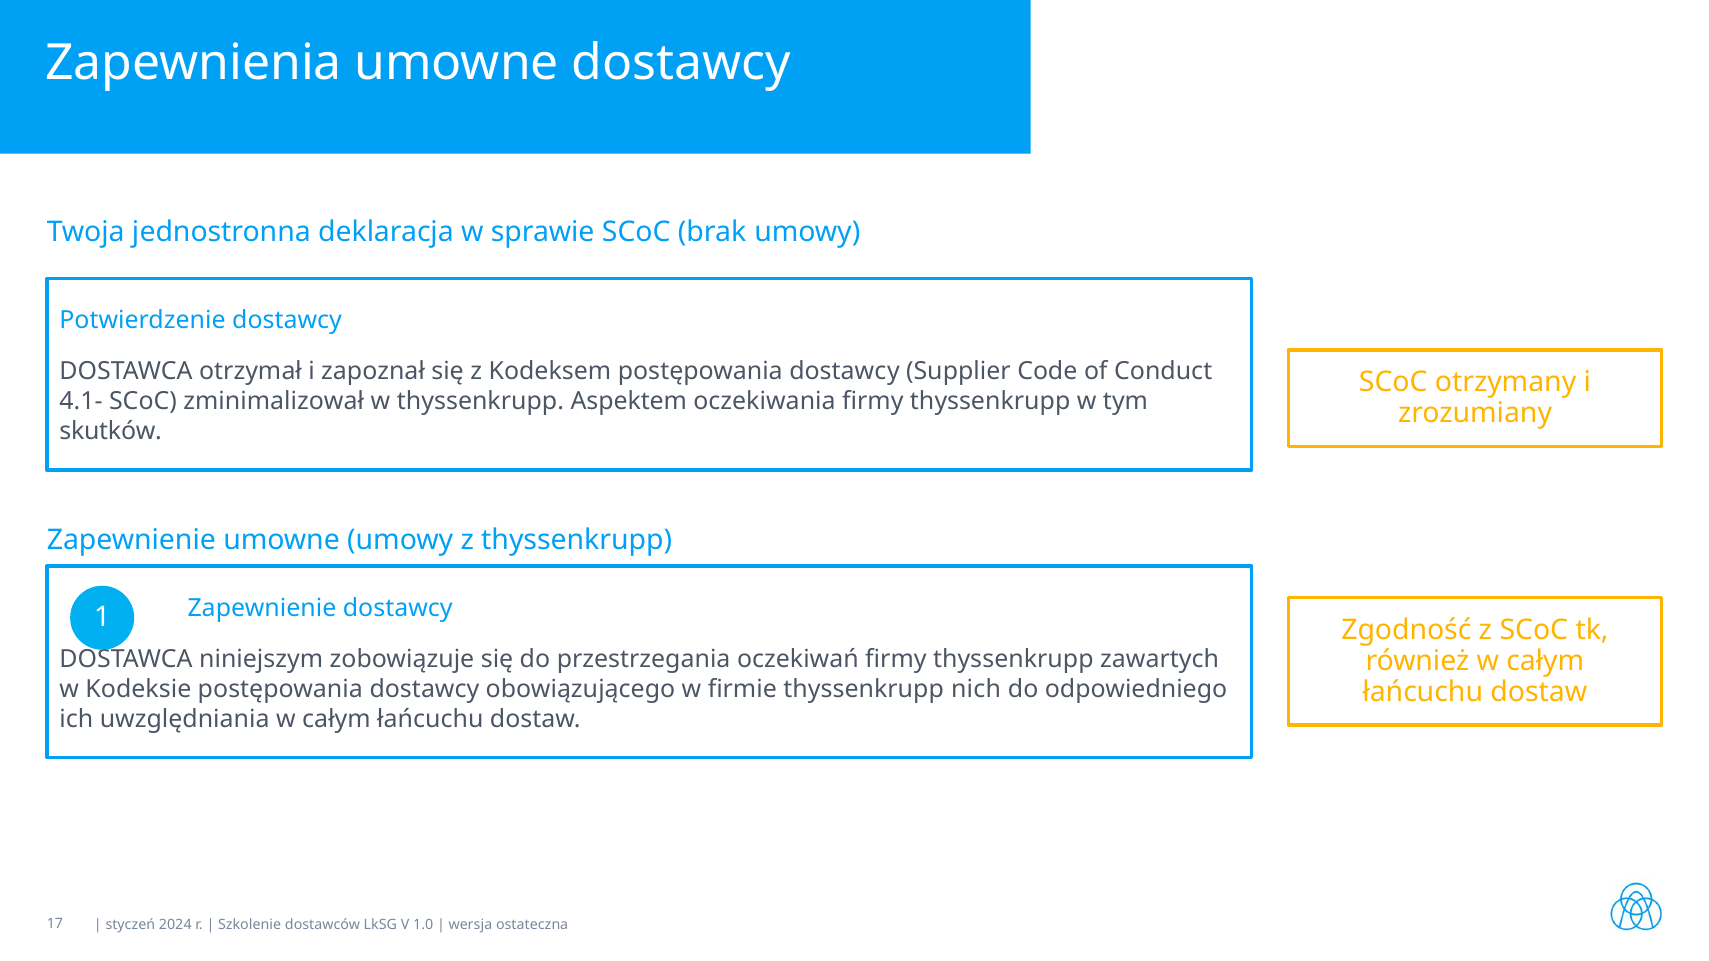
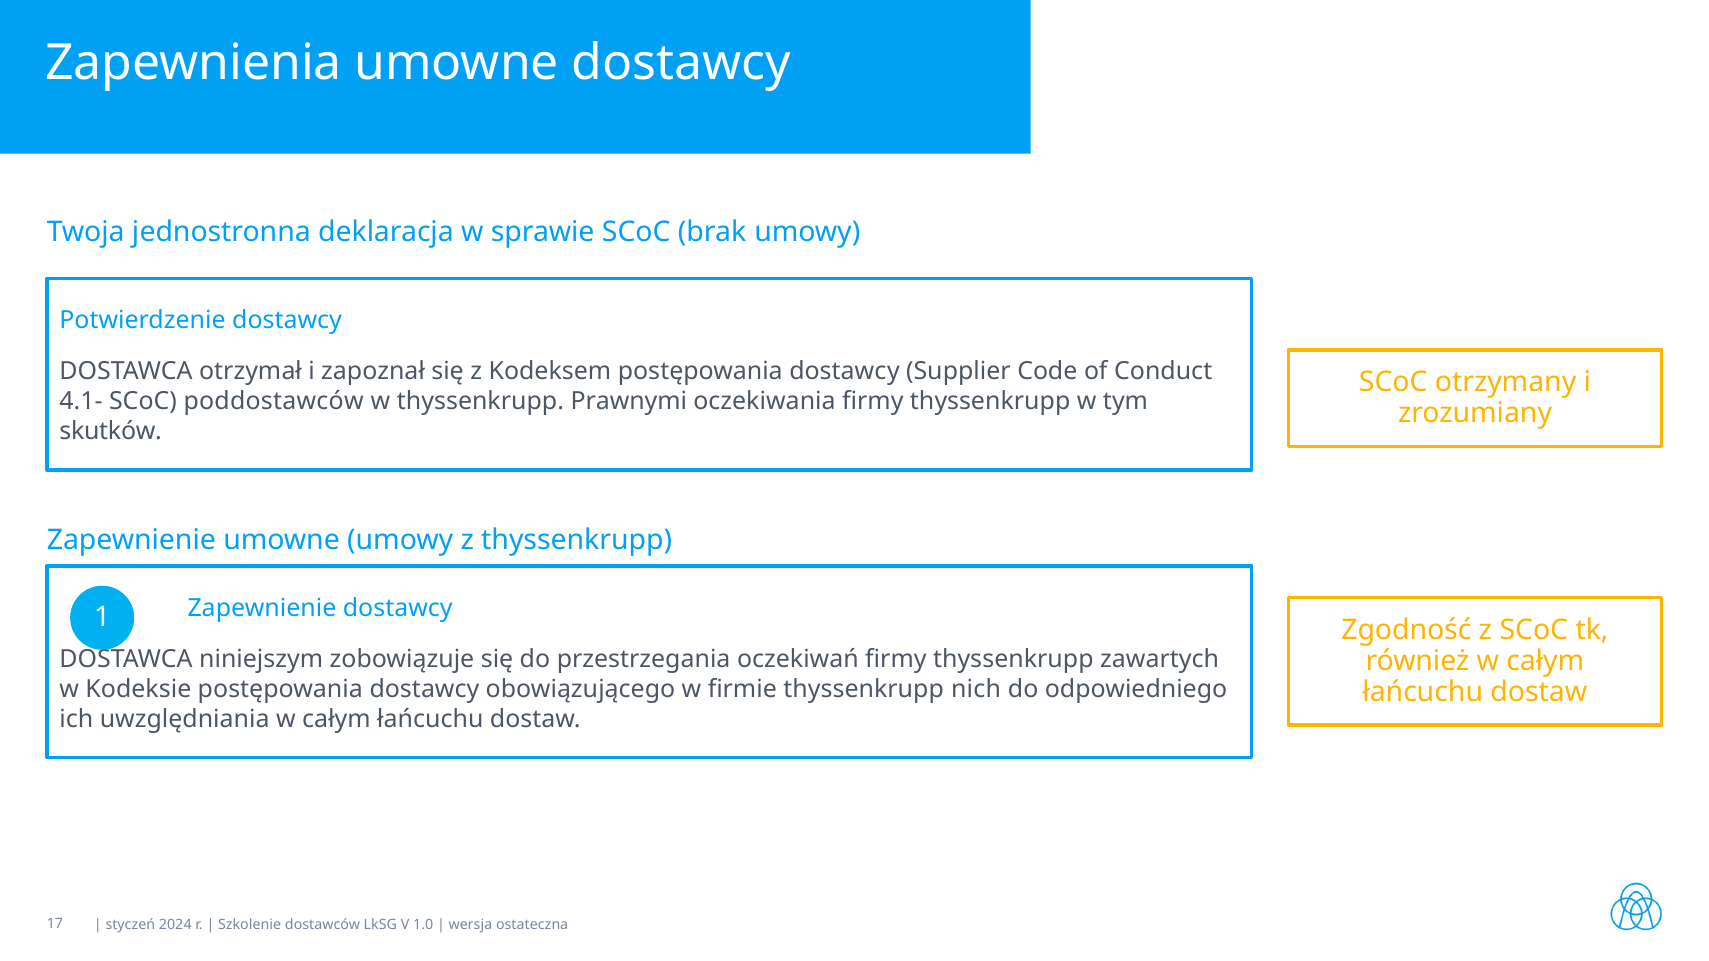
zminimalizował: zminimalizował -> poddostawców (274, 402)
Aspektem: Aspektem -> Prawnymi (629, 402)
